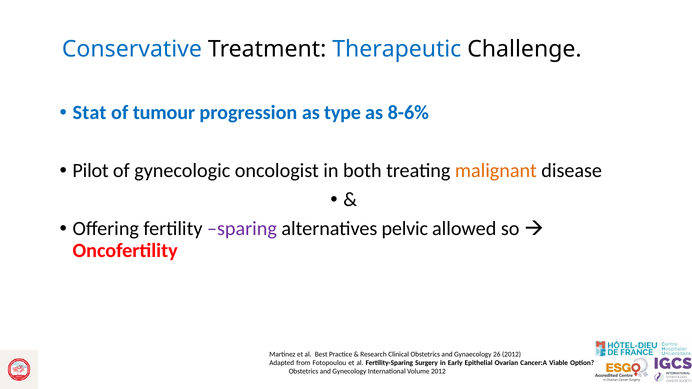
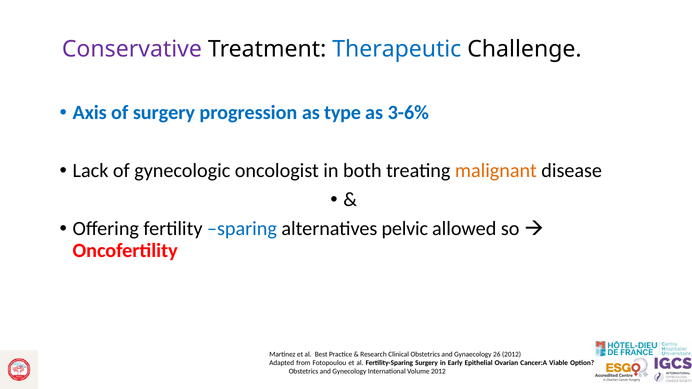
Conservative colour: blue -> purple (132, 49)
Stat: Stat -> Axis (90, 113)
of tumour: tumour -> surgery (164, 113)
8-6%: 8-6% -> 3-6% (408, 113)
Pilot: Pilot -> Lack (91, 171)
sparing colour: purple -> blue (242, 229)
